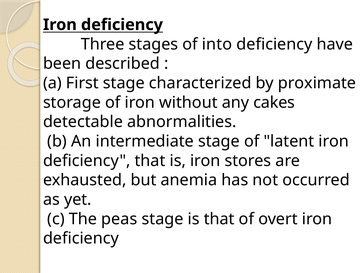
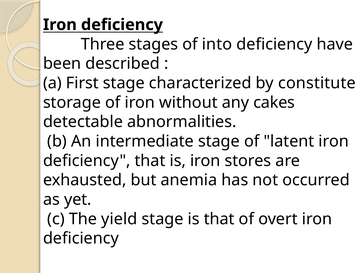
proximate: proximate -> constitute (317, 83)
peas: peas -> yield (119, 219)
